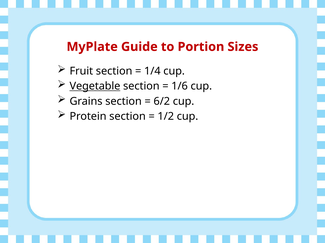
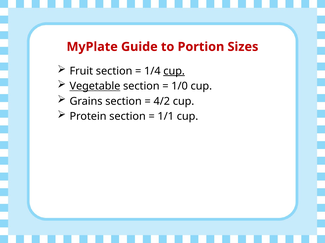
cup underline: none -> present (174, 71)
1/6: 1/6 -> 1/0 (180, 86)
6/2: 6/2 -> 4/2 (162, 101)
1/2: 1/2 -> 1/1 (166, 117)
